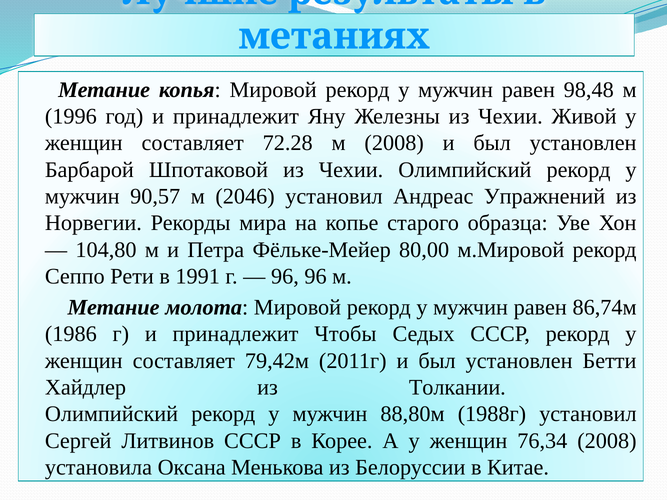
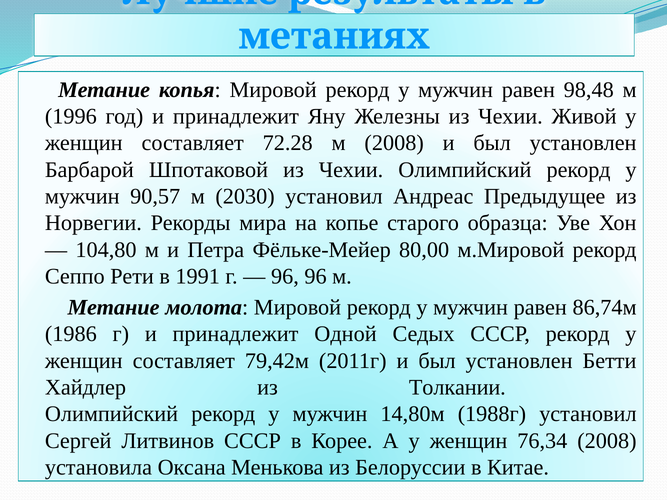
2046: 2046 -> 2030 (245, 196)
Упражнений: Упражнений -> Предыдущее (545, 196)
Чтобы: Чтобы -> Одной (345, 334)
88,80м: 88,80м -> 14,80м (413, 414)
